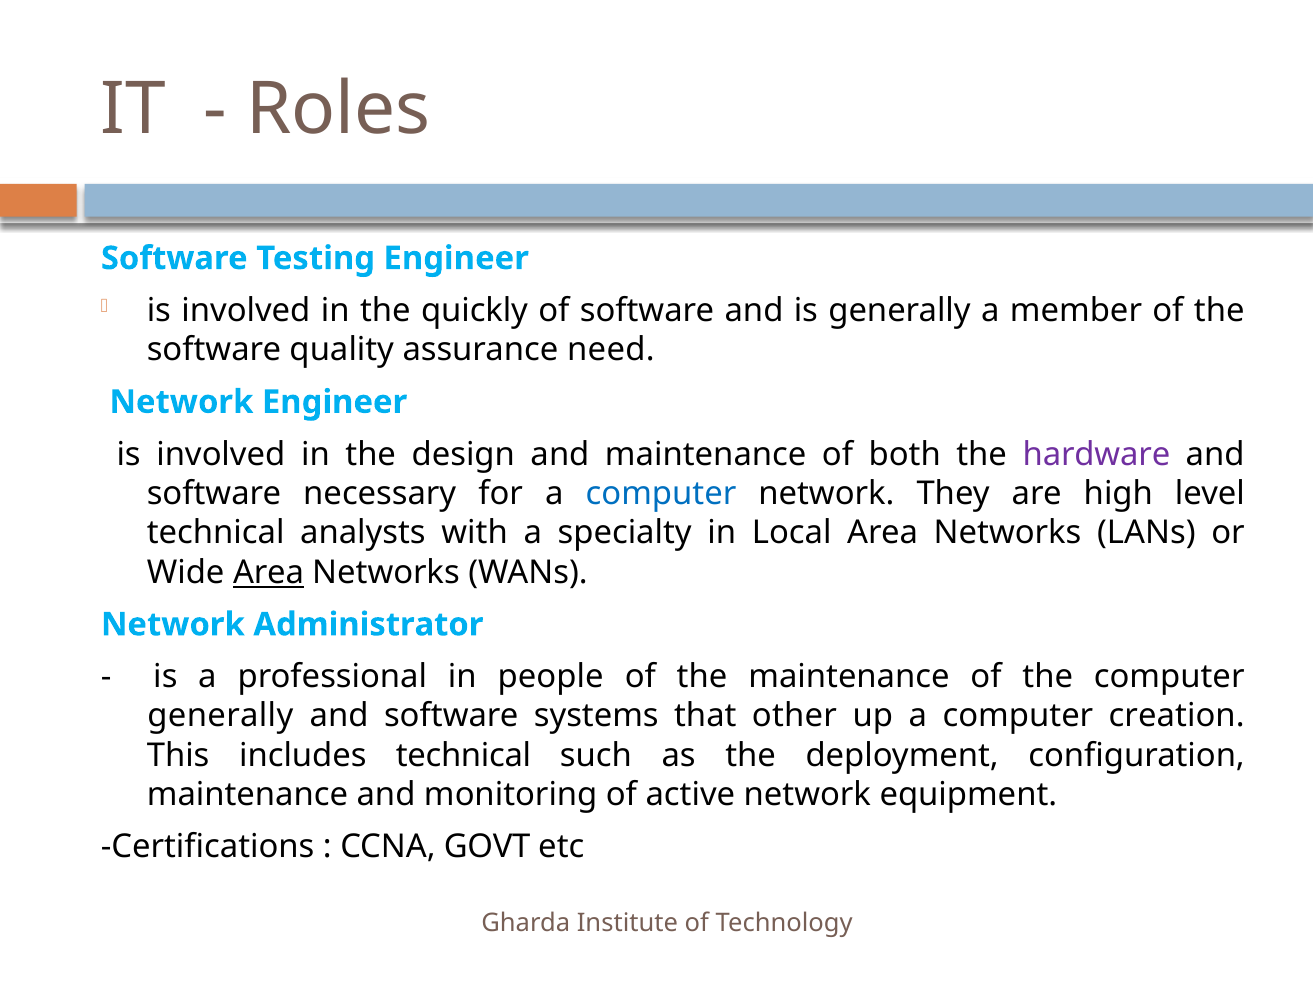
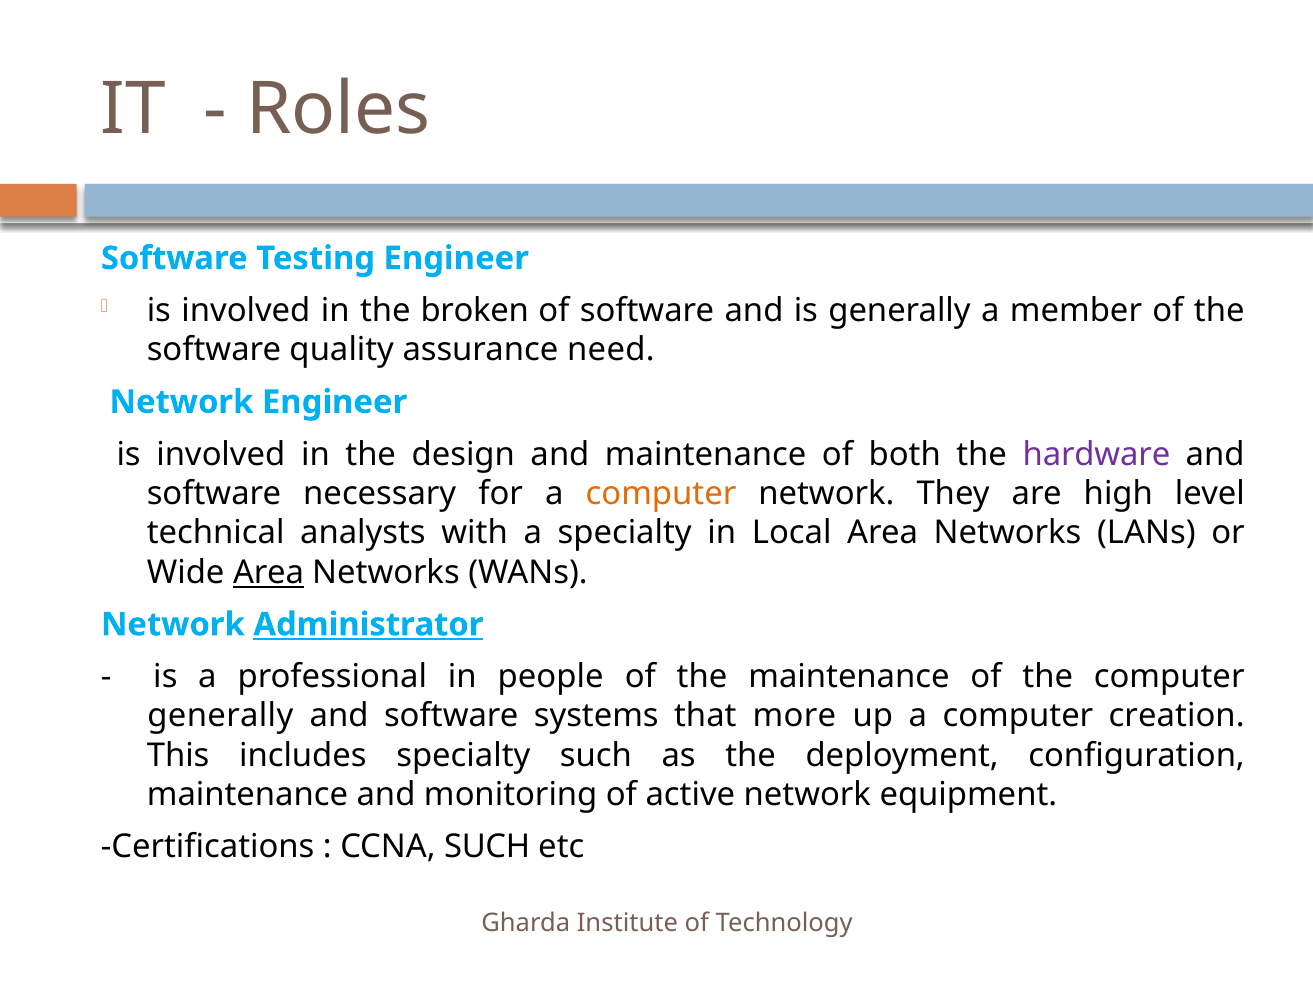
quickly: quickly -> broken (475, 310)
computer colour: blue -> orange (661, 493)
Administrator underline: none -> present (368, 624)
other: other -> more (794, 716)
includes technical: technical -> specialty (463, 755)
CCNA GOVT: GOVT -> SUCH (487, 847)
